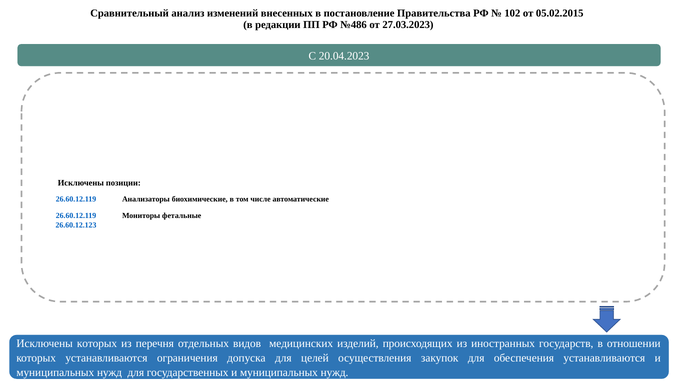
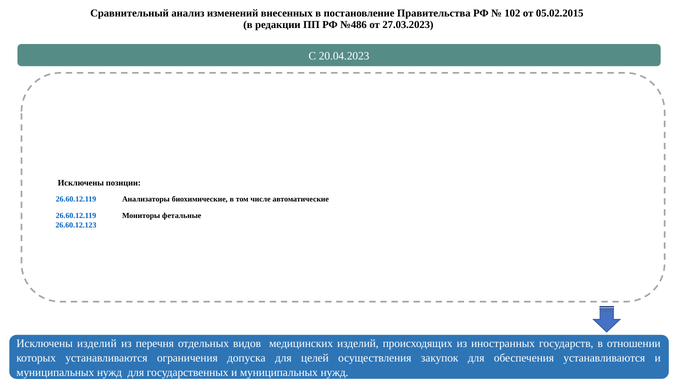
Исключены которых: которых -> изделий (97, 343)
